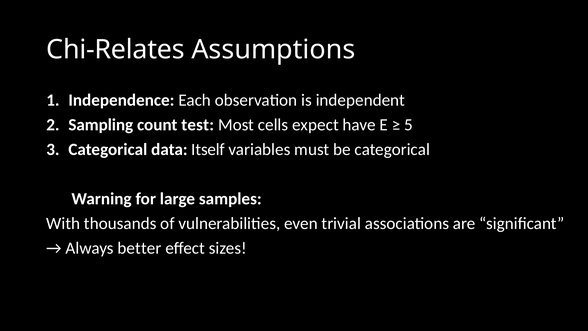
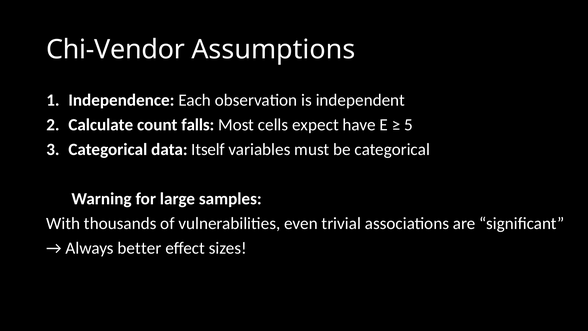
Chi-Relates: Chi-Relates -> Chi-Vendor (115, 49)
Sampling: Sampling -> Calculate (101, 125)
test: test -> falls (198, 125)
